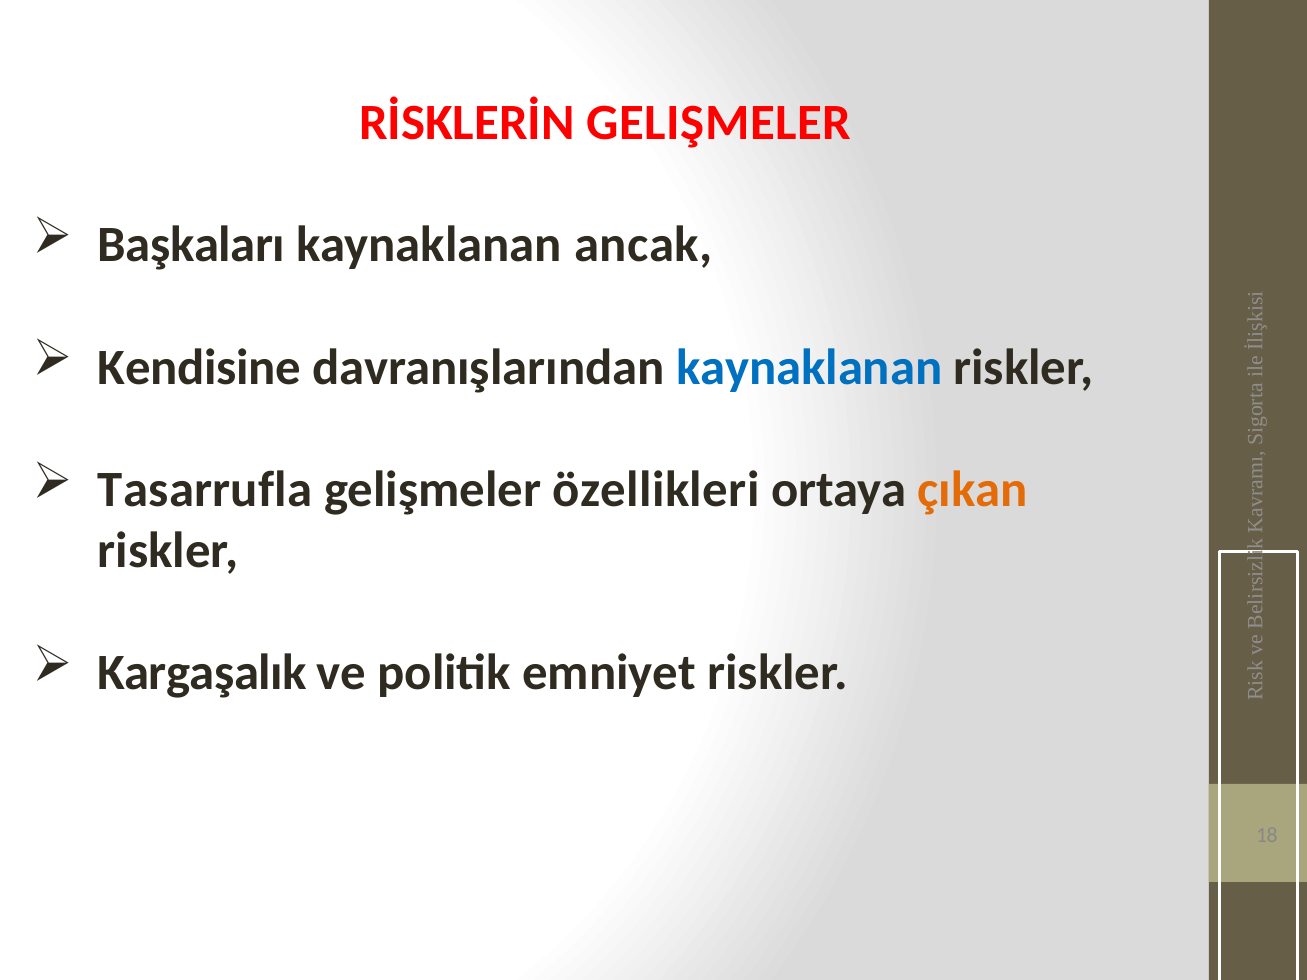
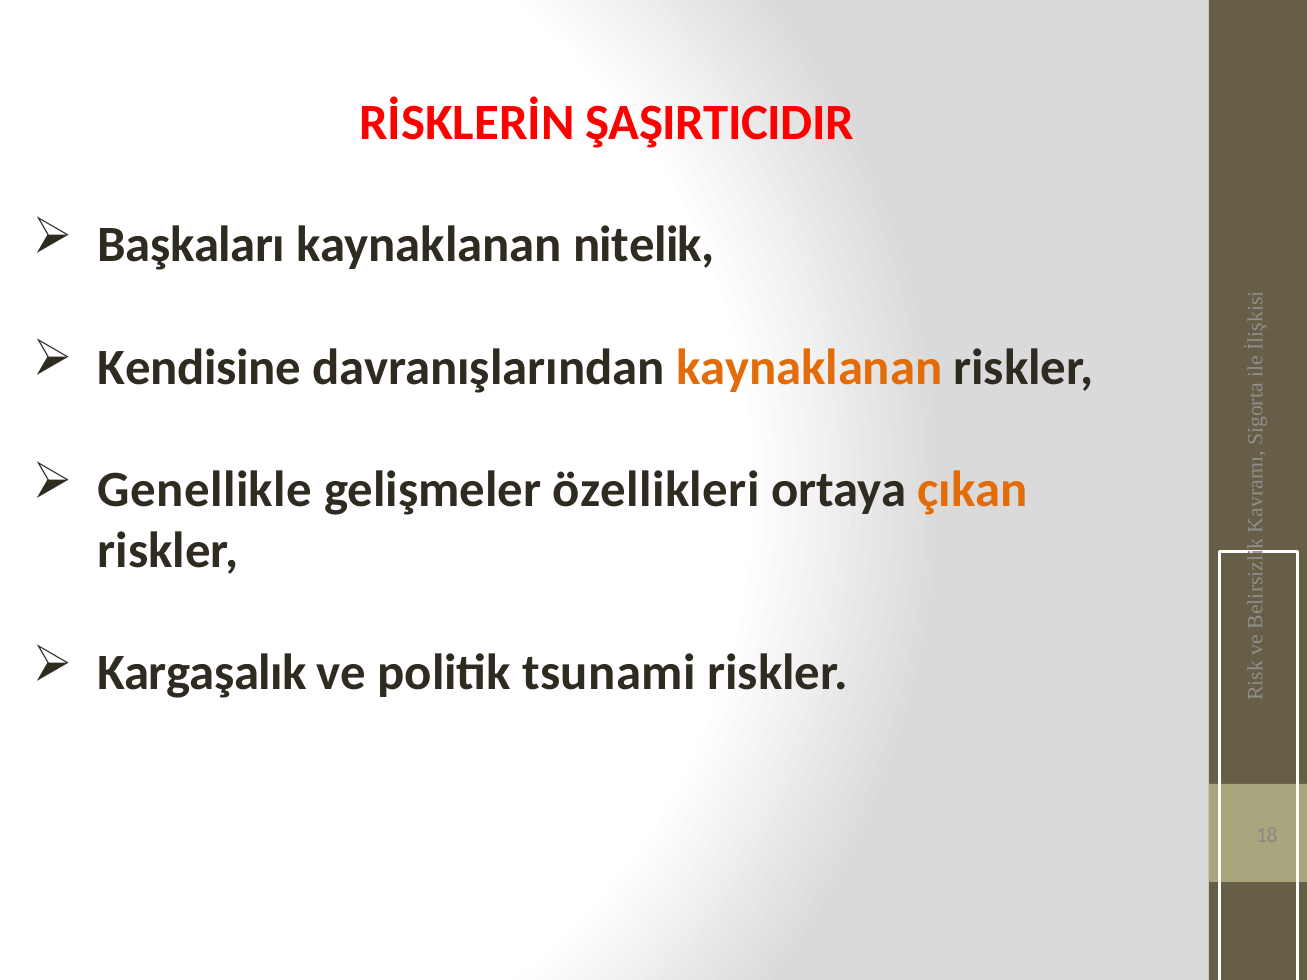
RİSKLERİN GELIŞMELER: GELIŞMELER -> ŞAŞIRTICIDIR (720, 123)
ancak: ancak -> nitelik (644, 245)
kaynaklanan colour: blue -> orange (809, 367)
Tasarrufla: Tasarrufla -> Genellikle (205, 490)
emniyet: emniyet -> tsunami (609, 673)
